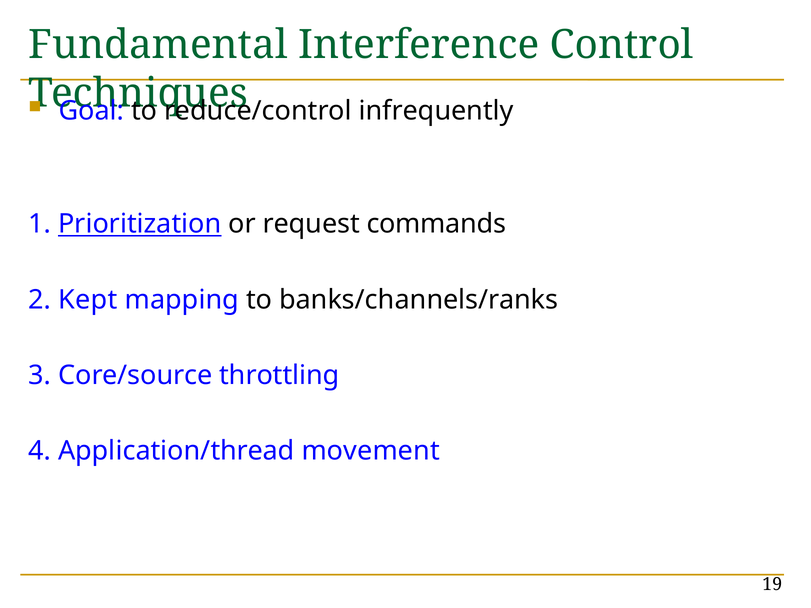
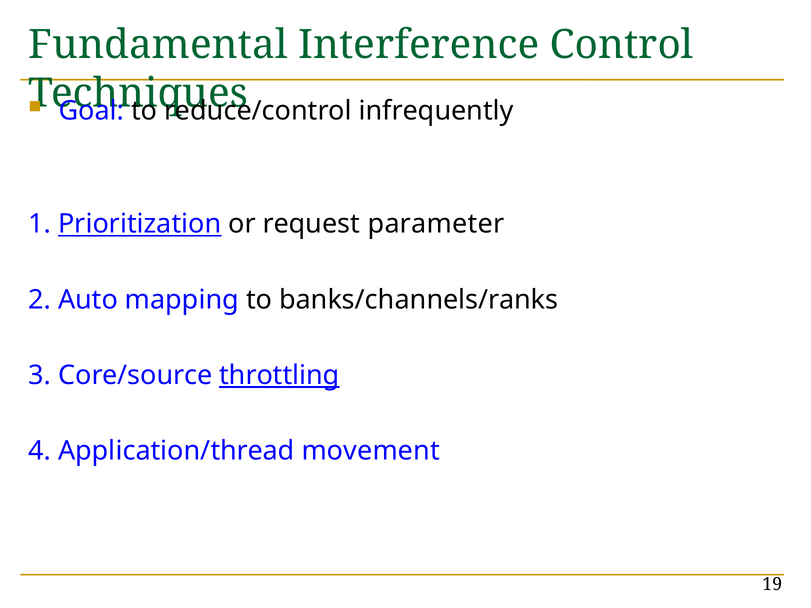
commands: commands -> parameter (436, 224)
Kept: Kept -> Auto (88, 300)
throttling underline: none -> present (279, 376)
